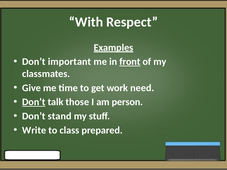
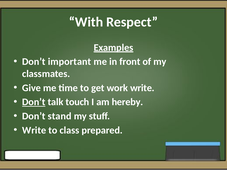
front underline: present -> none (130, 62)
work need: need -> write (142, 88)
those: those -> touch (77, 102)
person: person -> hereby (127, 102)
